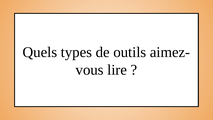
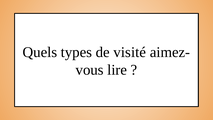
outils: outils -> visité (130, 52)
